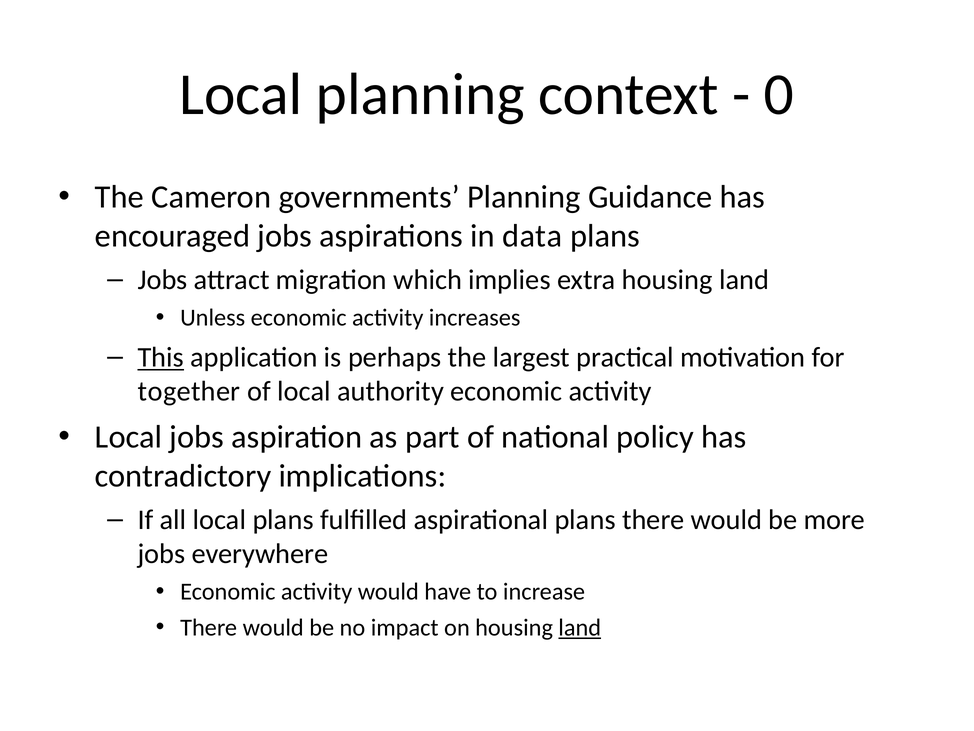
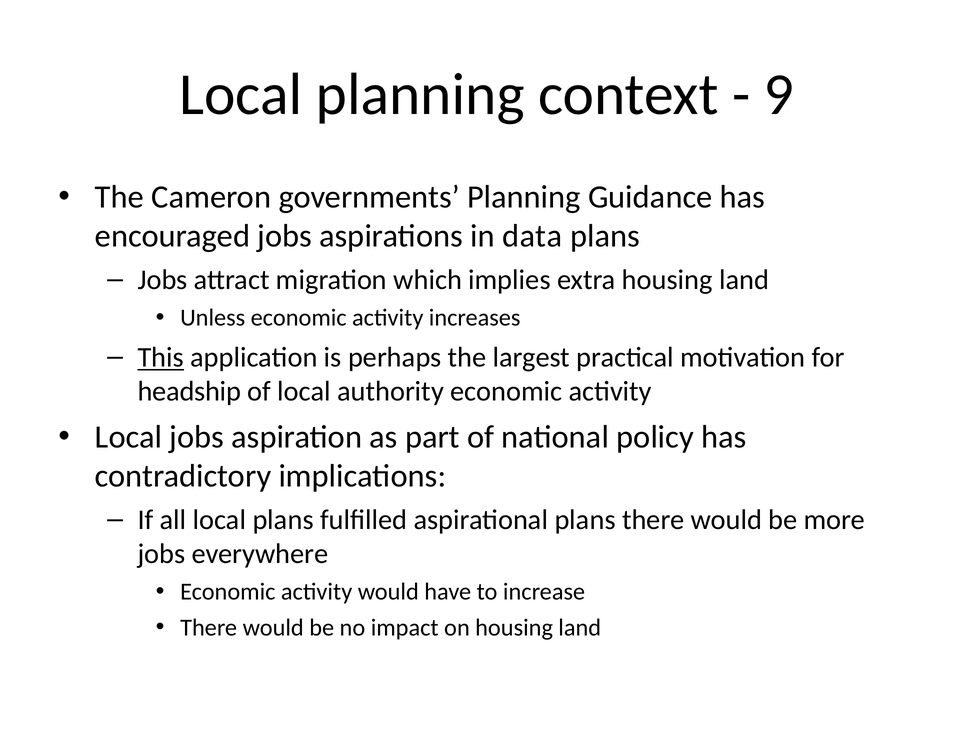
0: 0 -> 9 (779, 94)
together: together -> headship (189, 391)
land underline: present -> none (580, 627)
